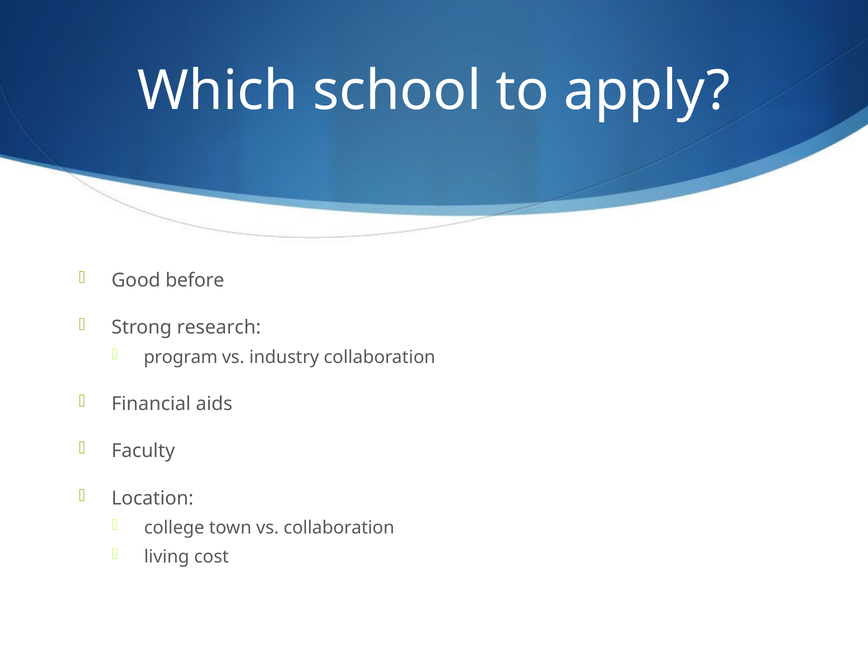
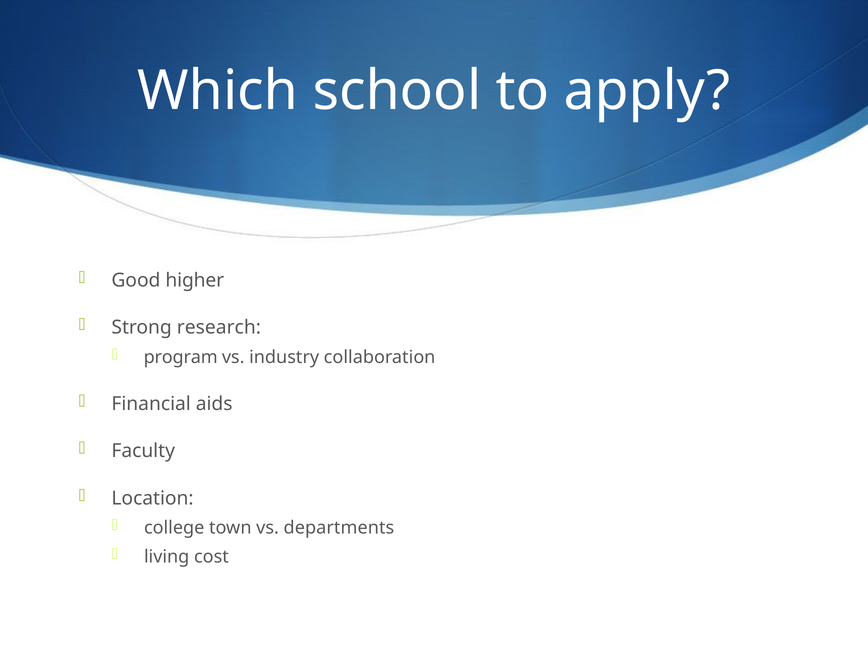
before: before -> higher (195, 280)
vs collaboration: collaboration -> departments (339, 528)
